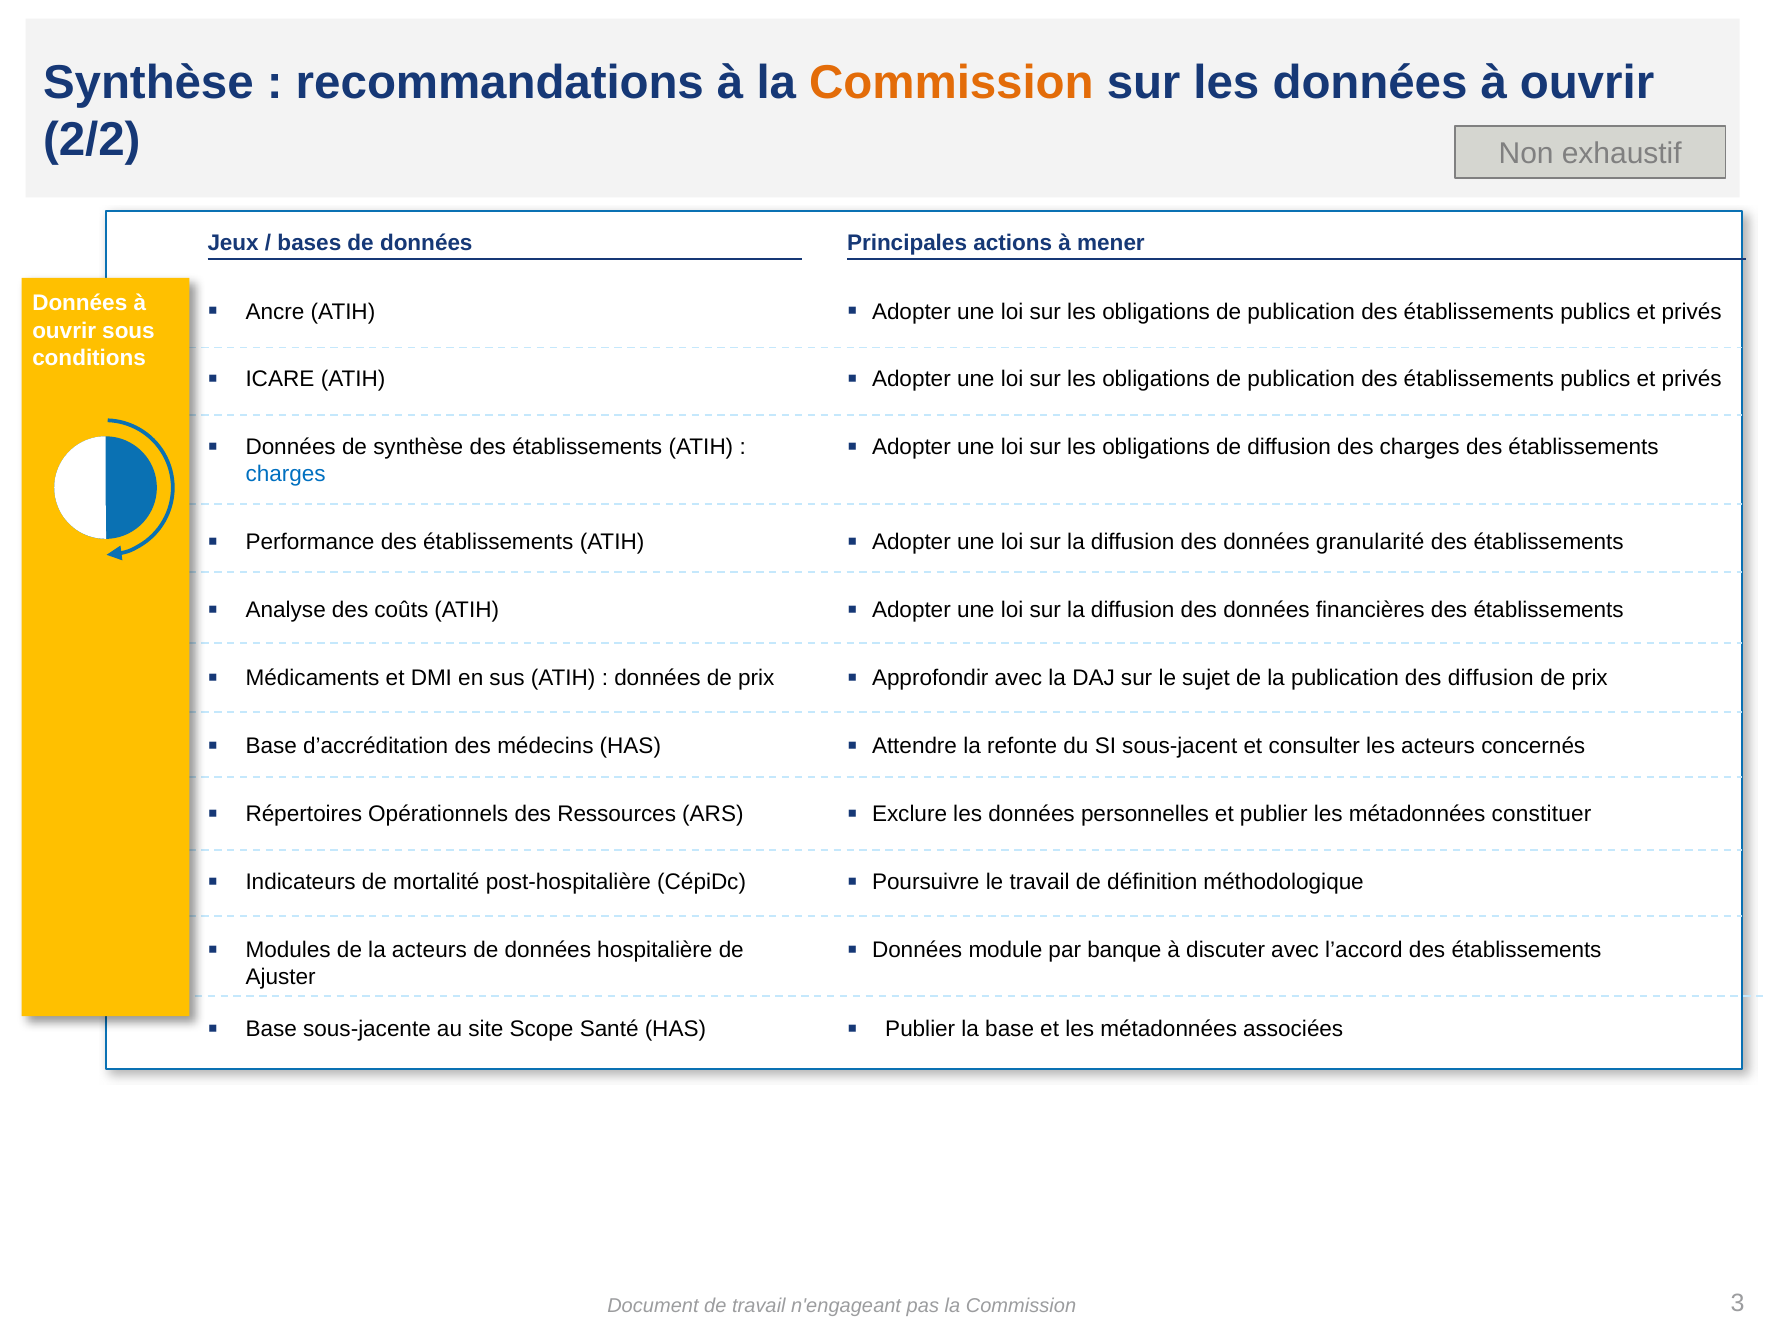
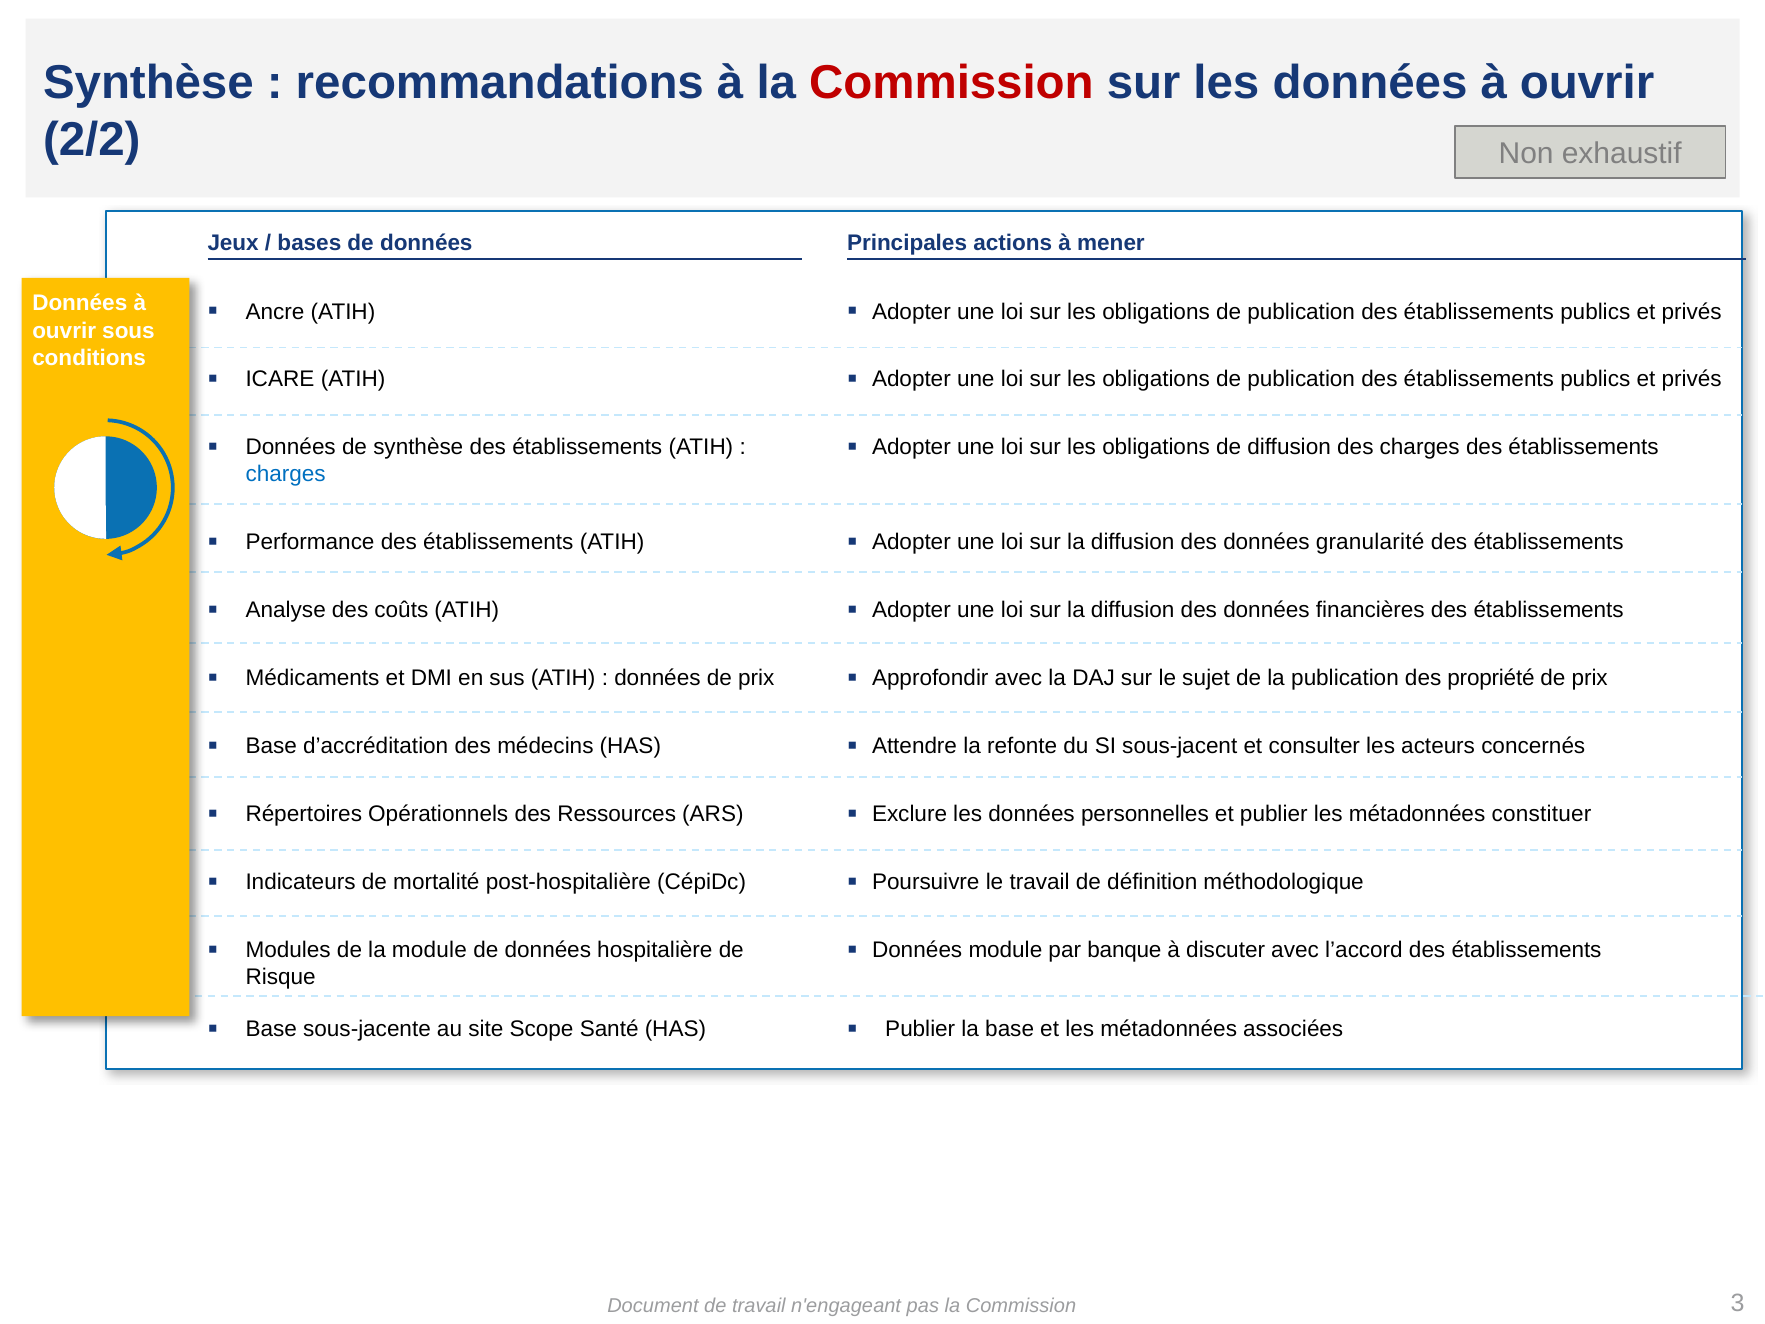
Commission colour: orange -> red (951, 83)
des diffusion: diffusion -> propriété (1491, 678)
la acteurs: acteurs -> module (429, 950)
Ajuster: Ajuster -> Risque (281, 977)
